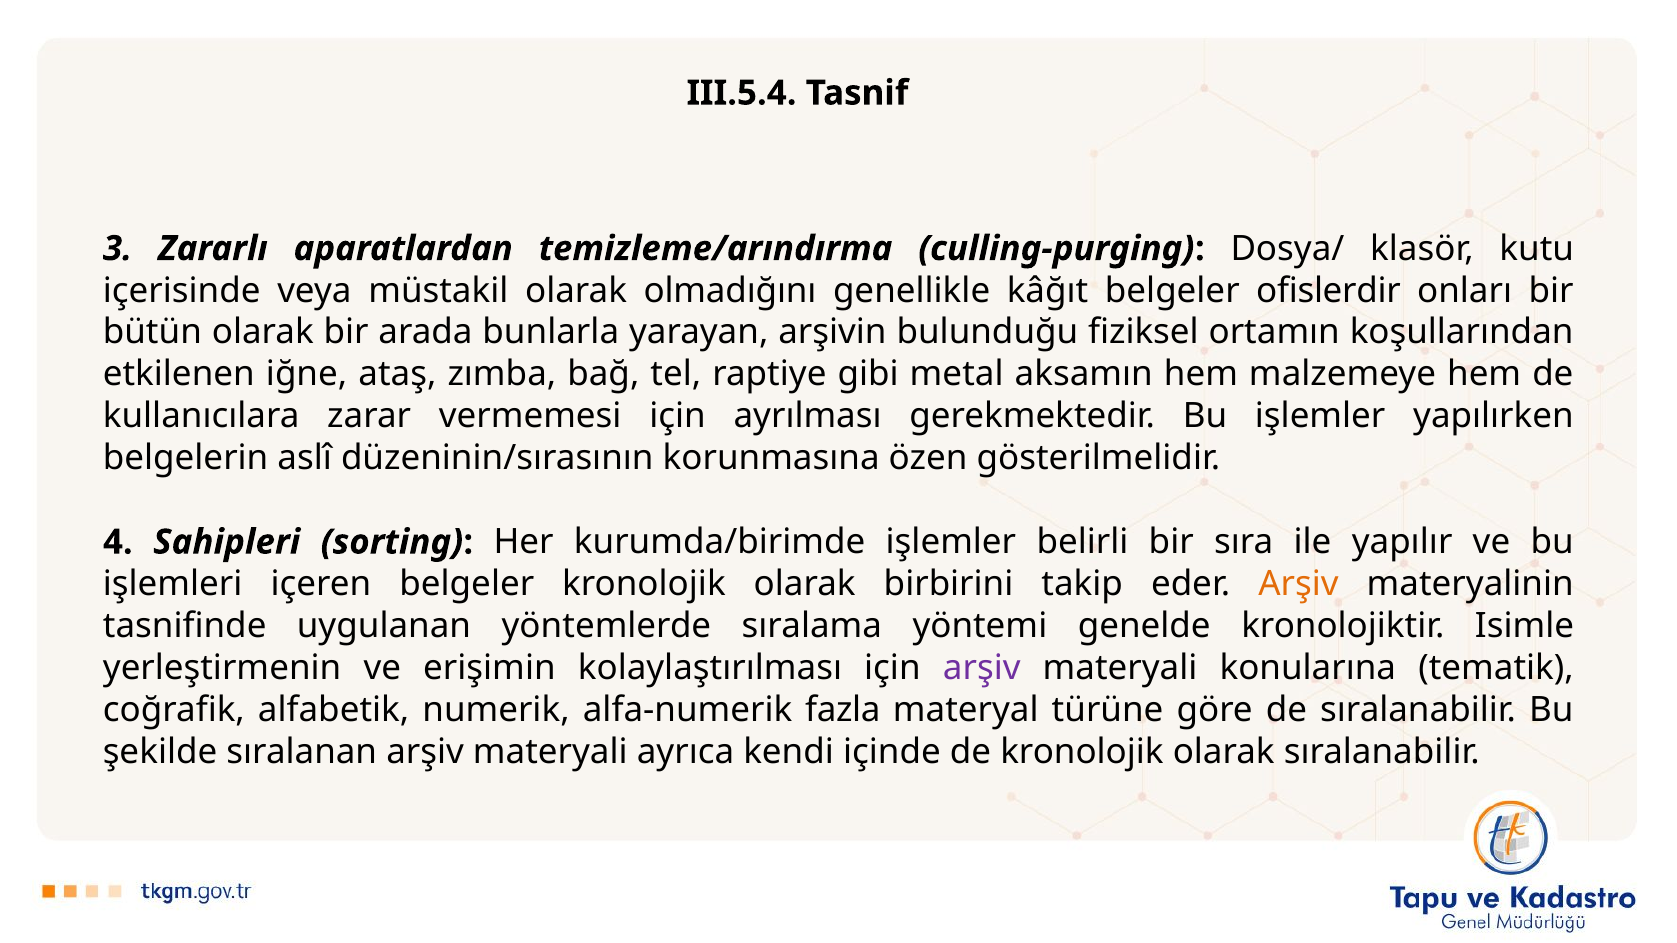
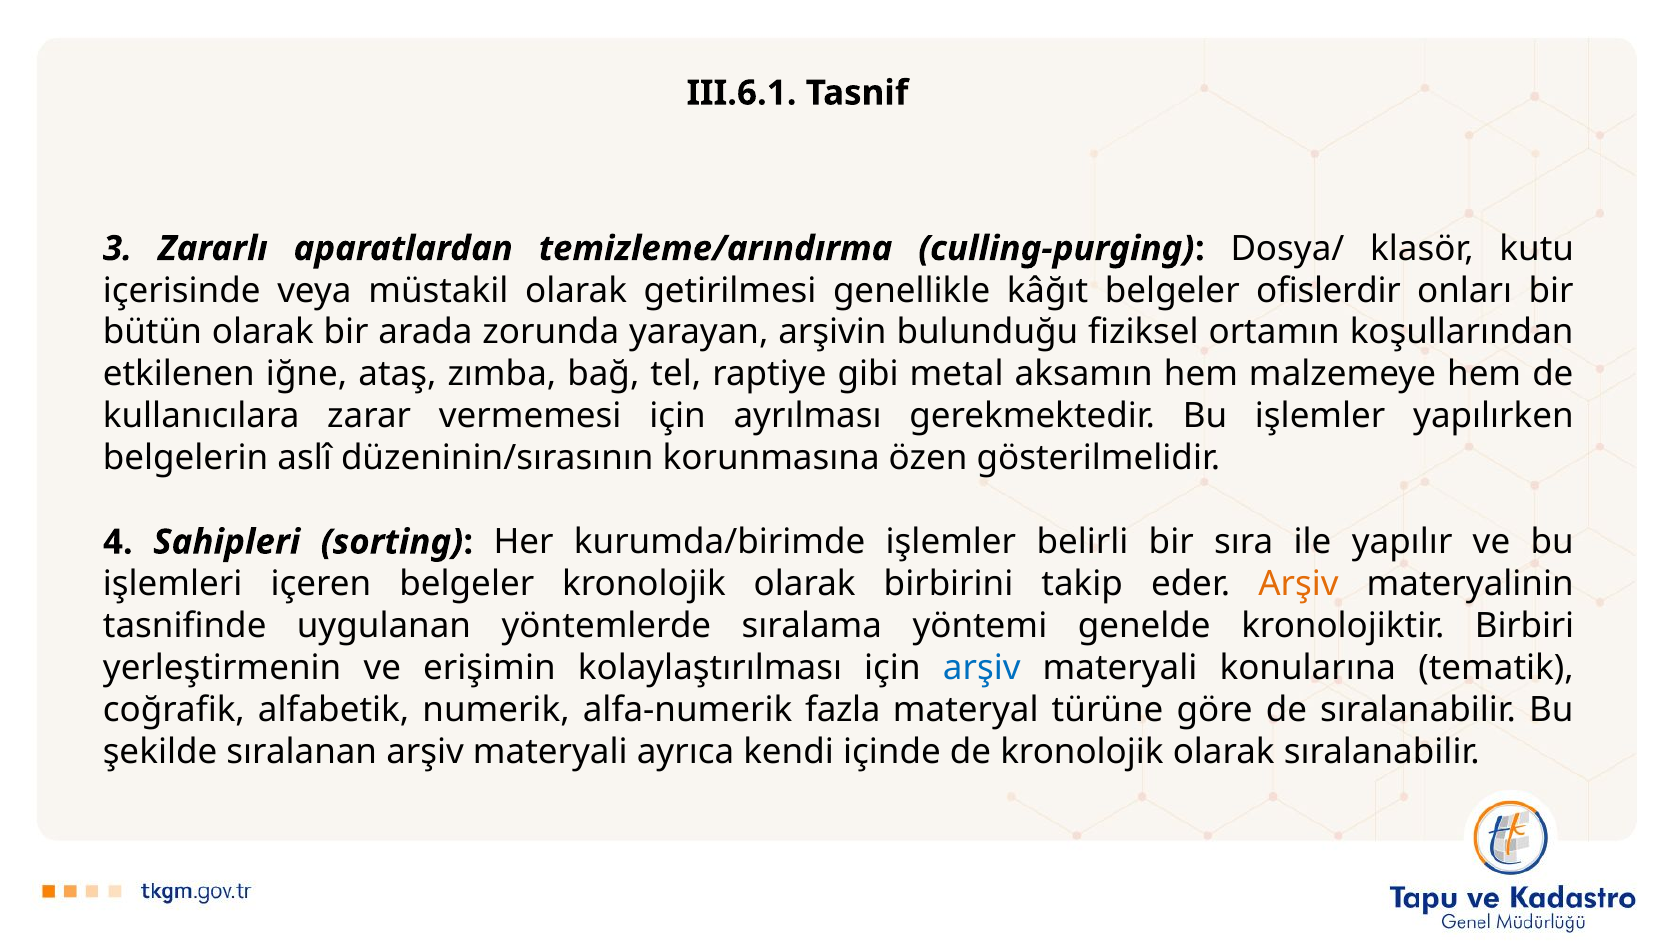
III.5.4: III.5.4 -> III.6.1 (741, 93)
olmadığını: olmadığını -> getirilmesi (730, 291)
bunlarla: bunlarla -> zorunda (551, 333)
Isimle: Isimle -> Birbiri (1525, 626)
arşiv colour: purple -> blue (982, 668)
